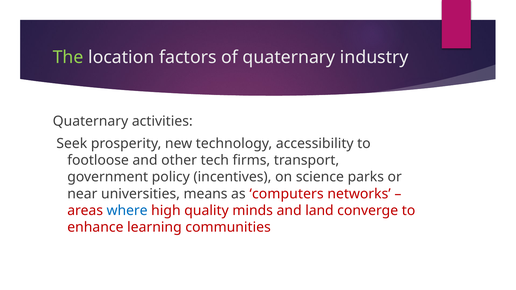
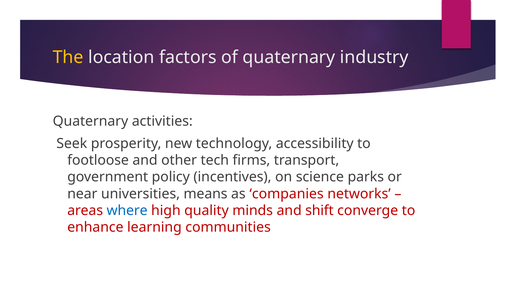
The colour: light green -> yellow (68, 57)
computers: computers -> companies (287, 194)
land: land -> shift (319, 211)
